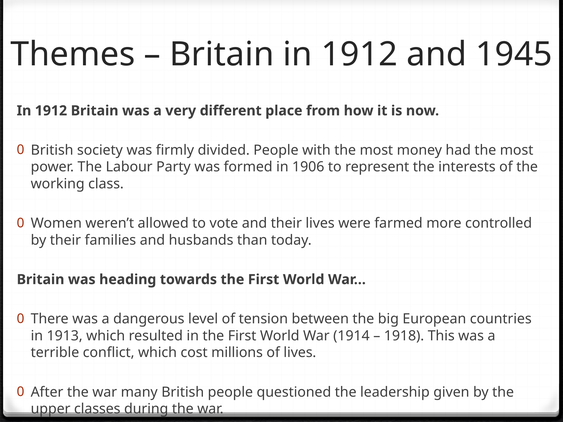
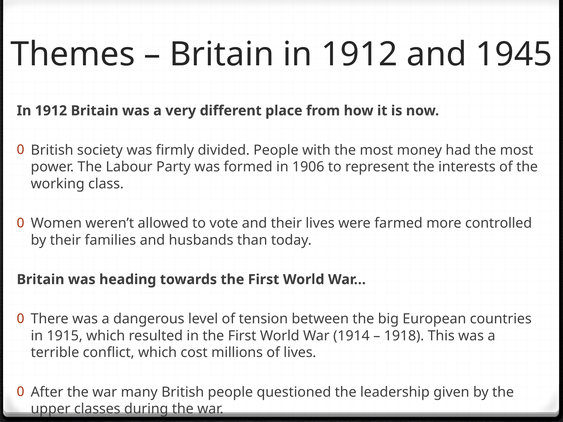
1913: 1913 -> 1915 (65, 336)
